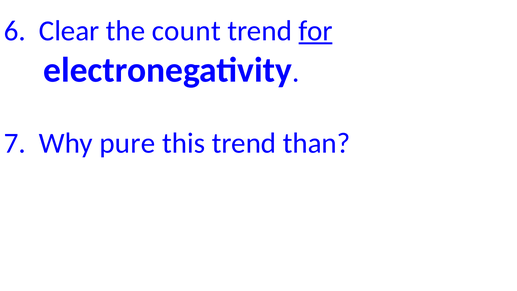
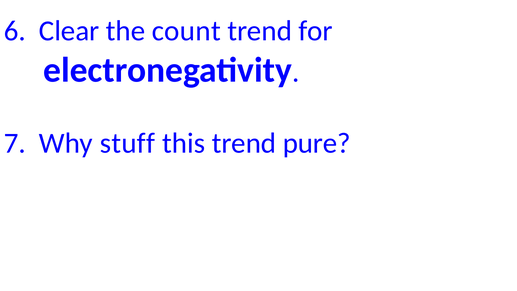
for underline: present -> none (316, 31)
pure: pure -> stuff (127, 143)
than: than -> pure (317, 143)
